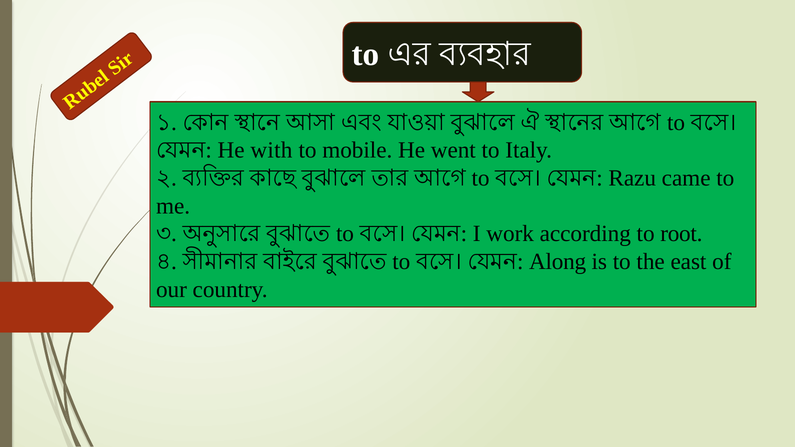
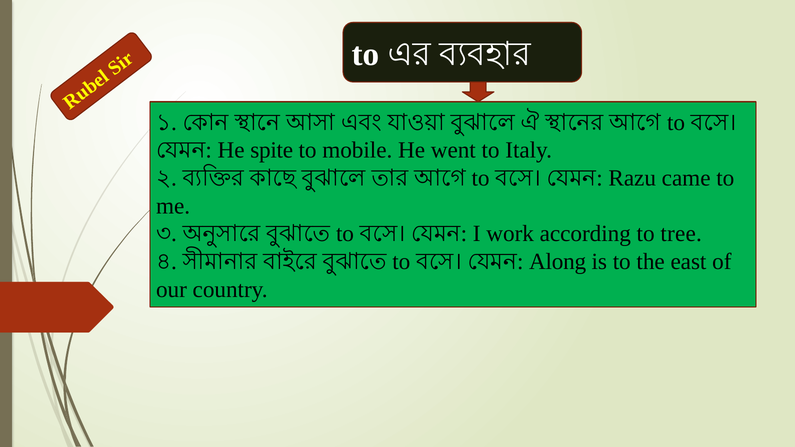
with: with -> spite (272, 150)
root: root -> tree (681, 234)
